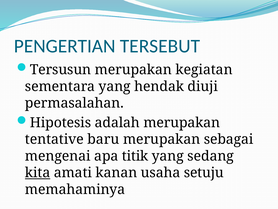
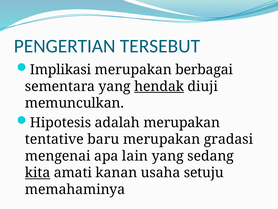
Tersusun: Tersusun -> Implikasi (61, 70)
kegiatan: kegiatan -> berbagai (204, 70)
hendak underline: none -> present (159, 86)
permasalahan: permasalahan -> memunculkan (74, 103)
sebagai: sebagai -> gradasi (229, 139)
titik: titik -> lain (135, 156)
